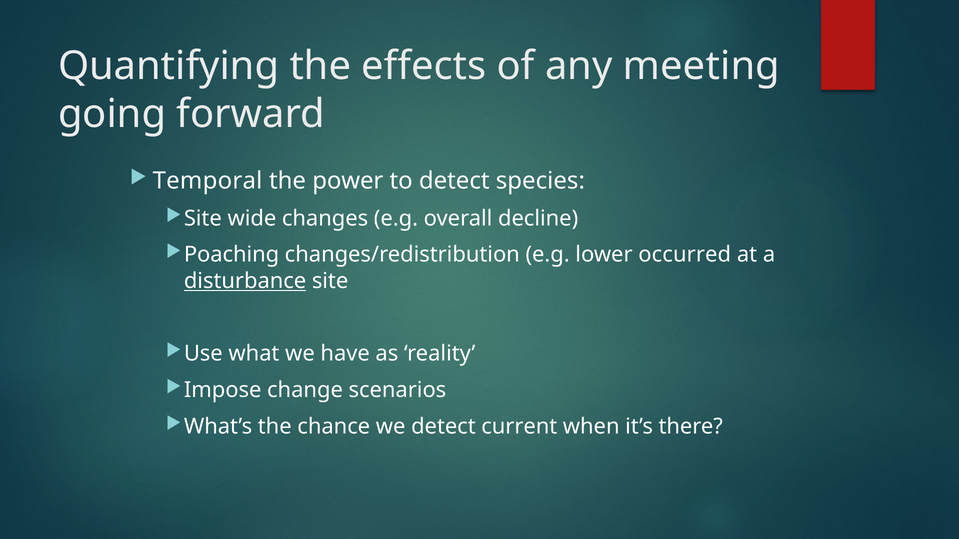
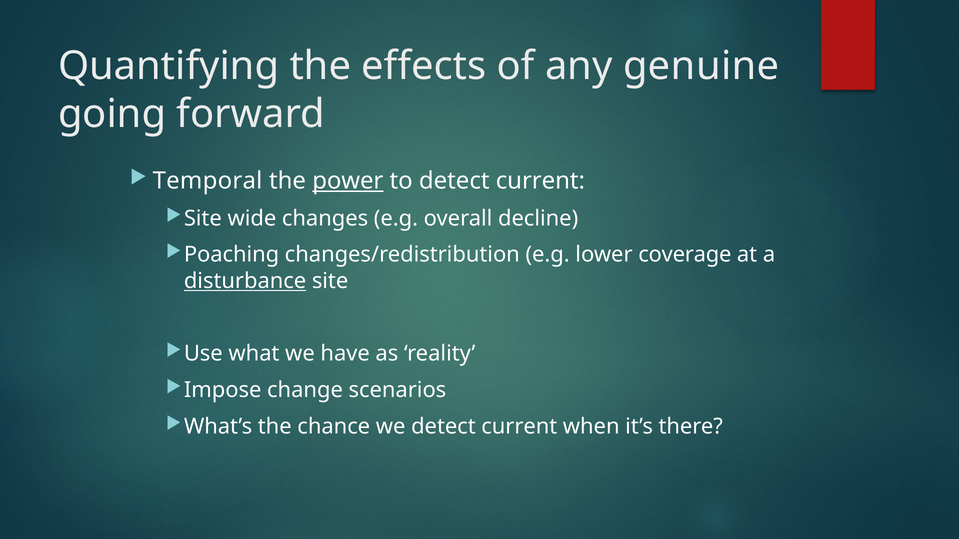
meeting: meeting -> genuine (701, 66)
power underline: none -> present (348, 181)
to detect species: species -> current (540, 181)
occurred: occurred -> coverage (685, 255)
